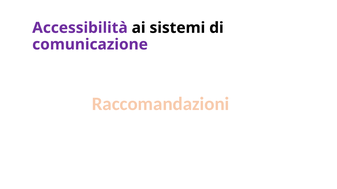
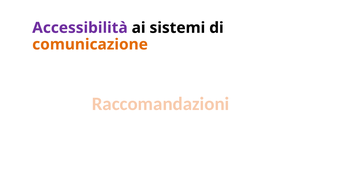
comunicazione colour: purple -> orange (90, 45)
